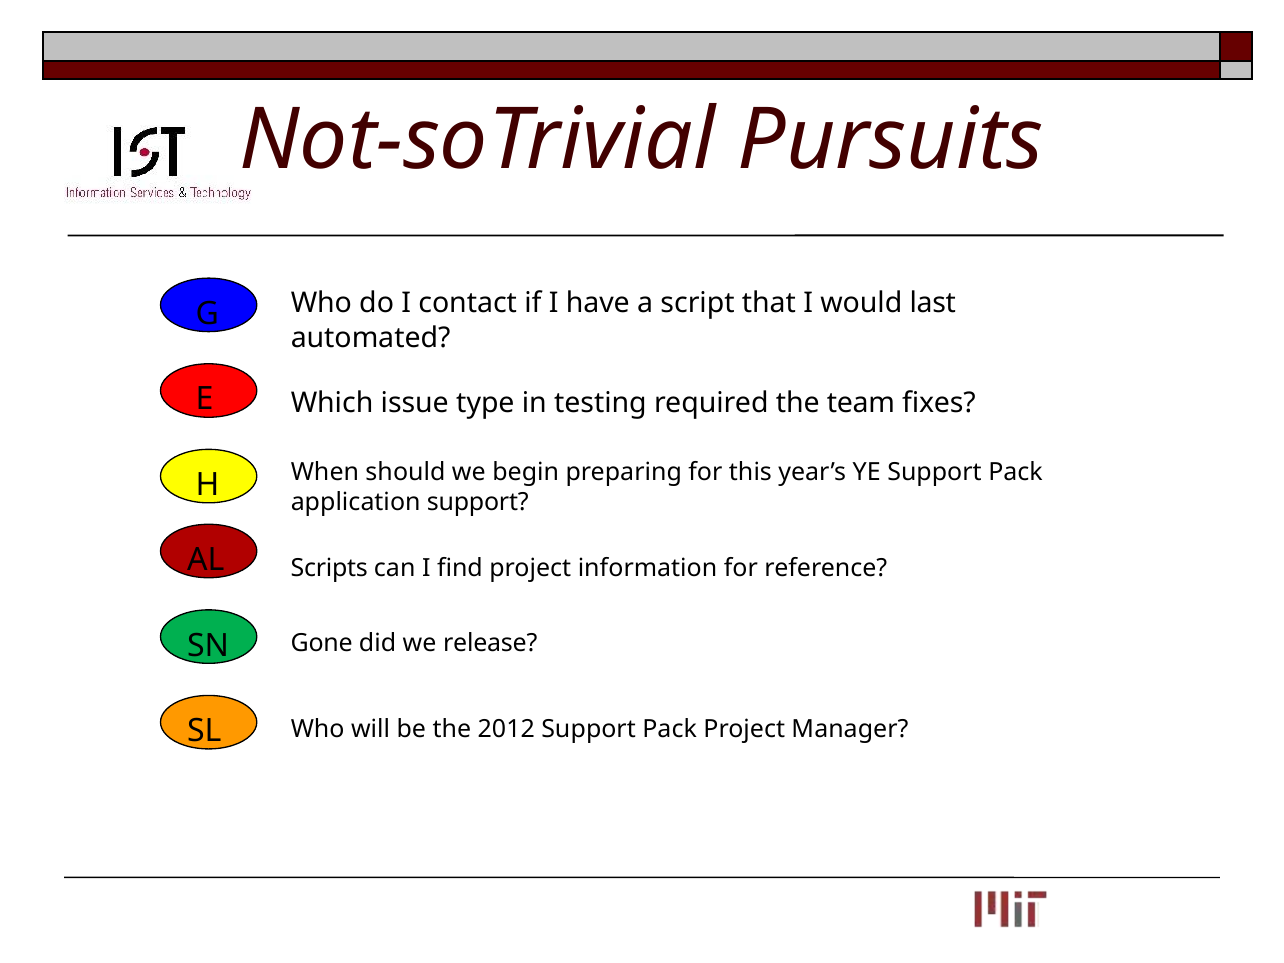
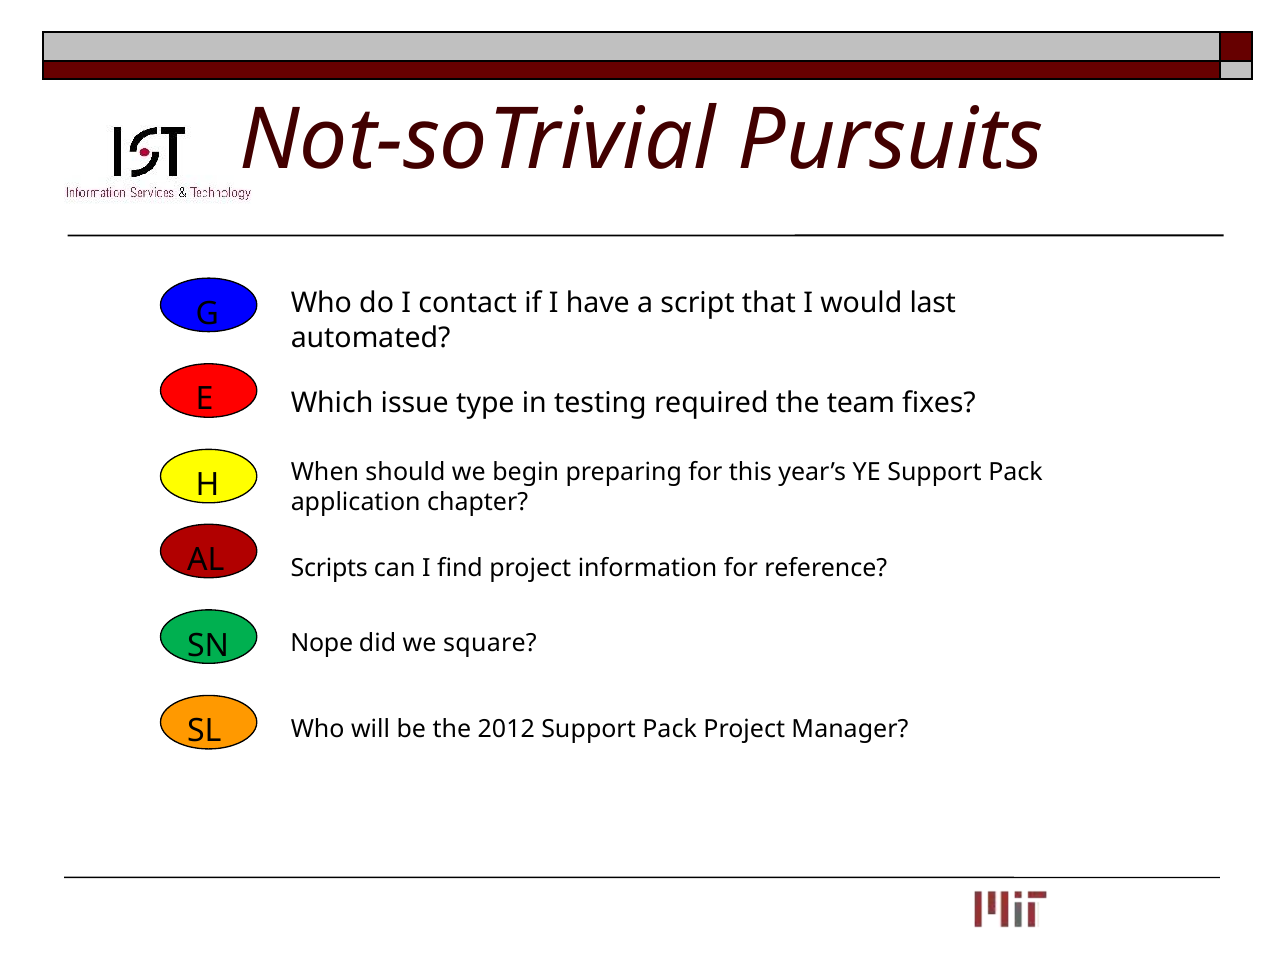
application support: support -> chapter (478, 502)
Gone: Gone -> Nope (322, 644)
release: release -> square (490, 644)
